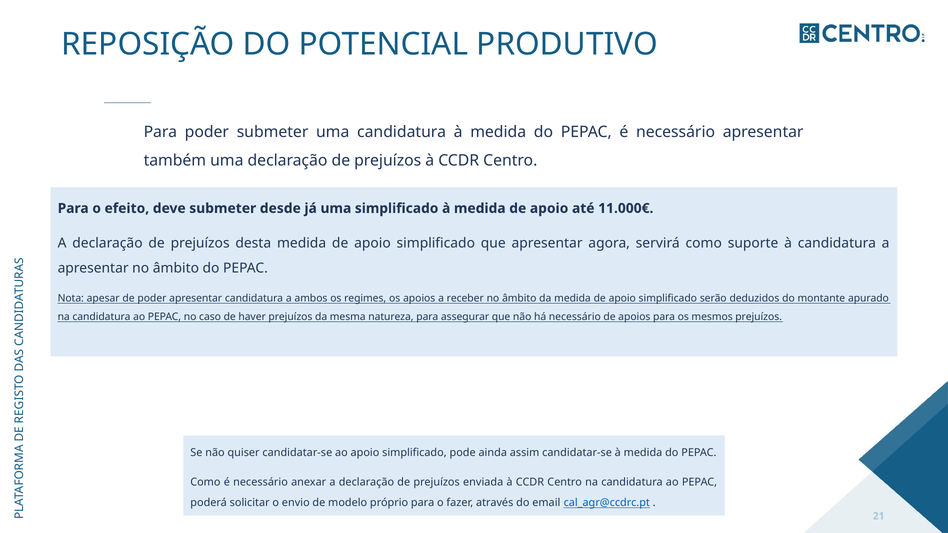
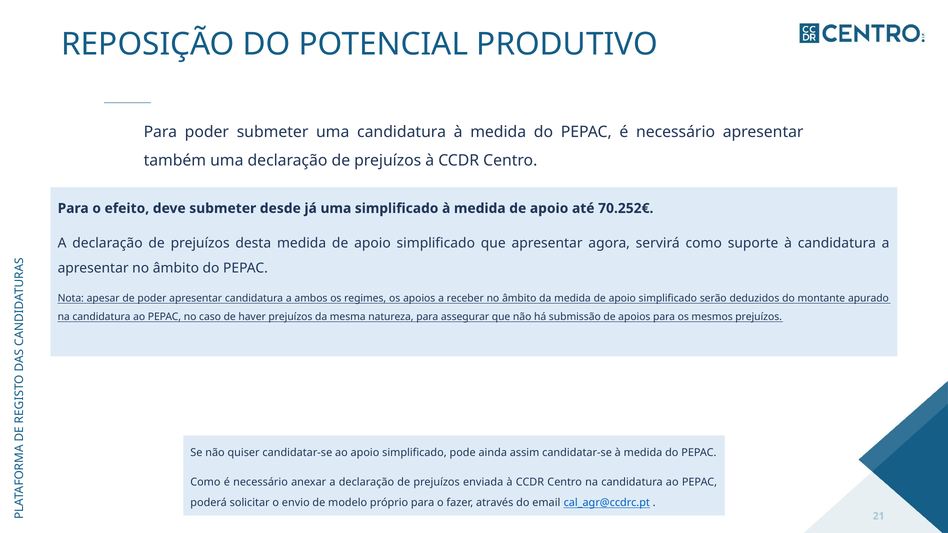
11.000€: 11.000€ -> 70.252€ (626, 208)
há necessário: necessário -> submissão (575, 317)
